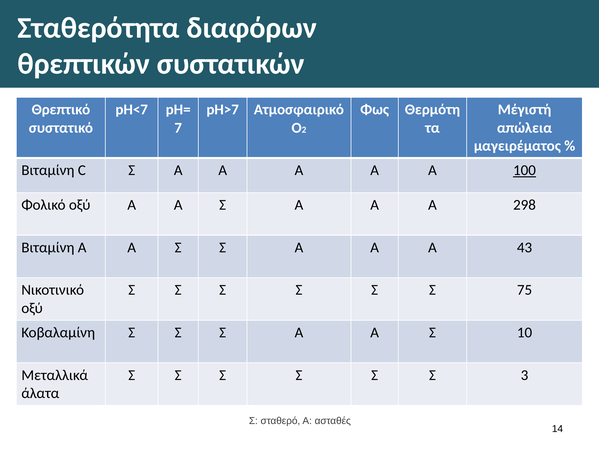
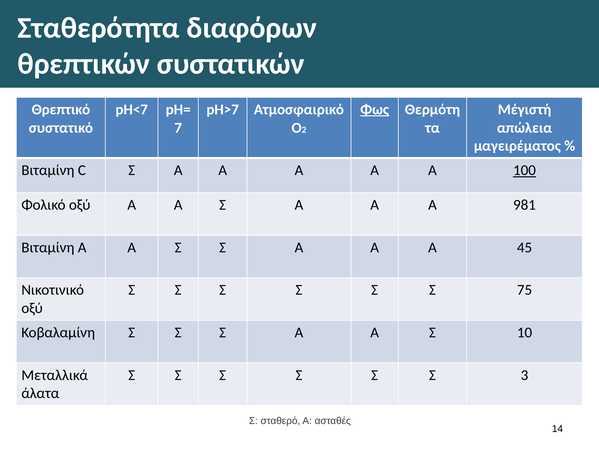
Φως underline: none -> present (375, 110)
298: 298 -> 981 (525, 205)
43: 43 -> 45 (525, 248)
